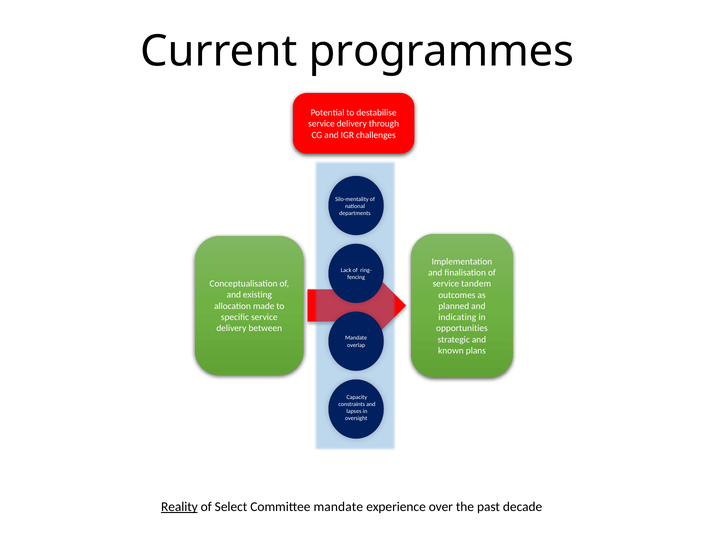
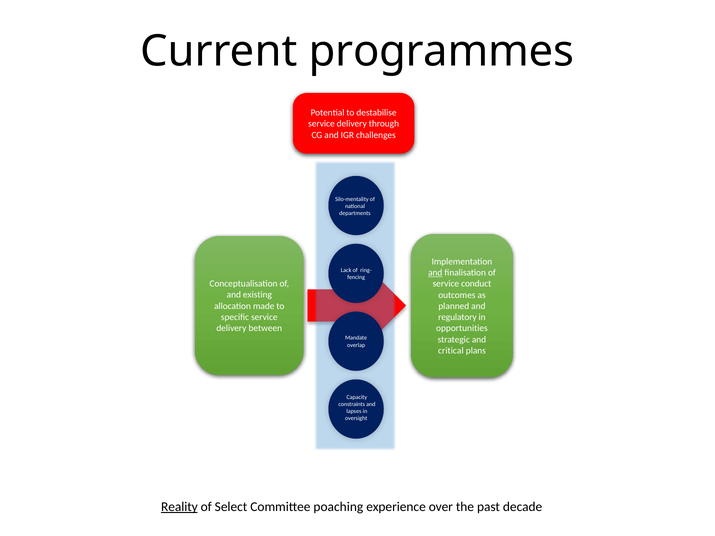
and underline: none -> present (435, 273)
tandem: tandem -> conduct (476, 284)
indicating: indicating -> regulatory (457, 317)
known: known -> critical (451, 351)
Committee mandate: mandate -> poaching (338, 507)
